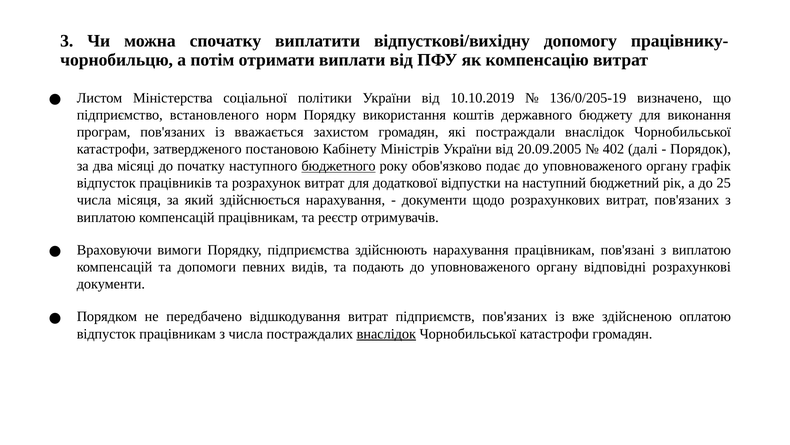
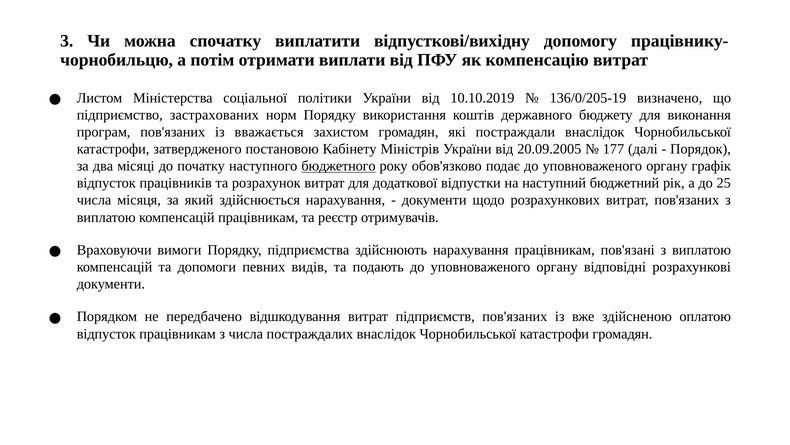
встановленого: встановленого -> застрахованих (214, 115)
402: 402 -> 177 (614, 149)
внаслідок underline: present -> none (386, 333)
